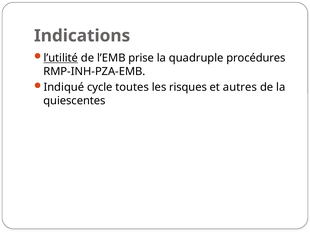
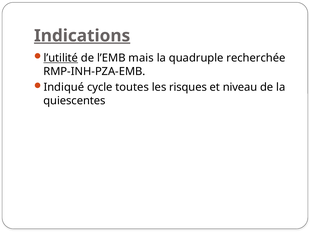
Indications underline: none -> present (82, 36)
prise: prise -> mais (141, 58)
procédures: procédures -> recherchée (256, 58)
autres: autres -> niveau (240, 87)
